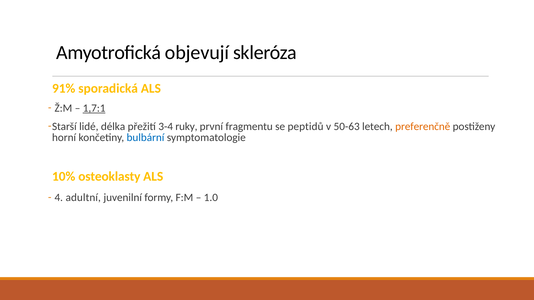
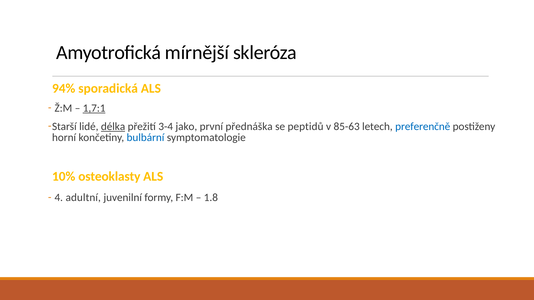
objevují: objevují -> mírnější (197, 53)
91%: 91% -> 94% (64, 89)
délka underline: none -> present (113, 127)
ruky: ruky -> jako (186, 127)
fragmentu: fragmentu -> přednáška (249, 127)
50-63: 50-63 -> 85-63 (347, 127)
preferenčně colour: orange -> blue (423, 127)
1.0: 1.0 -> 1.8 (211, 198)
